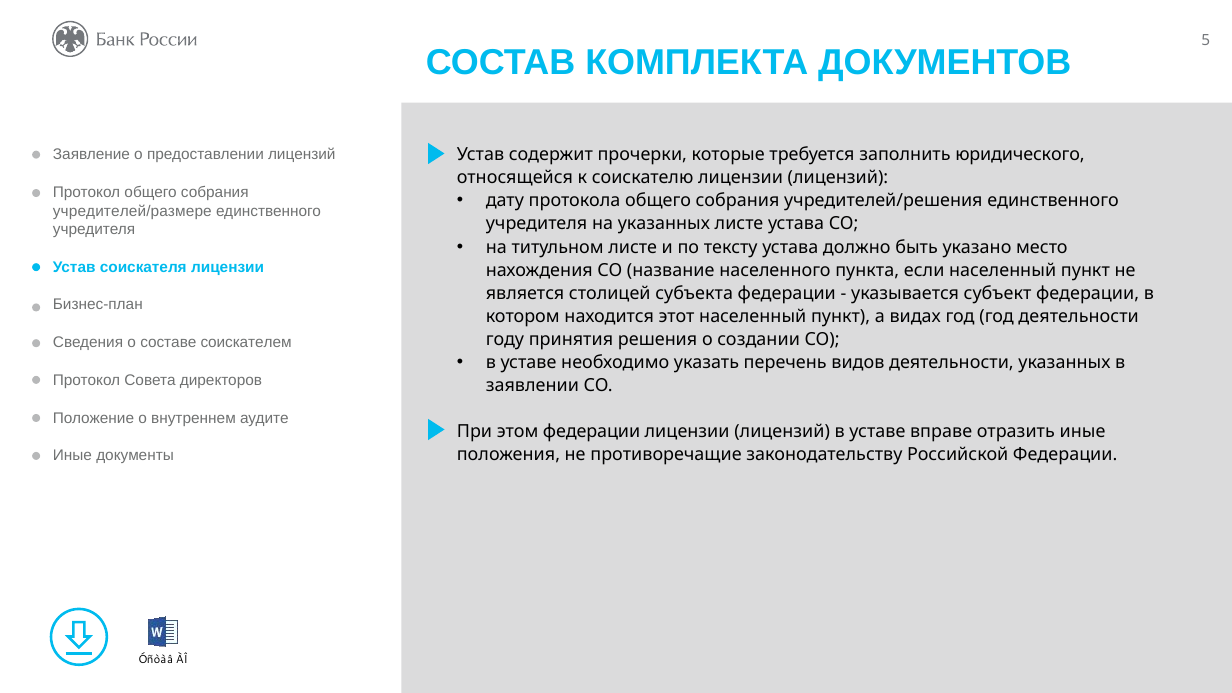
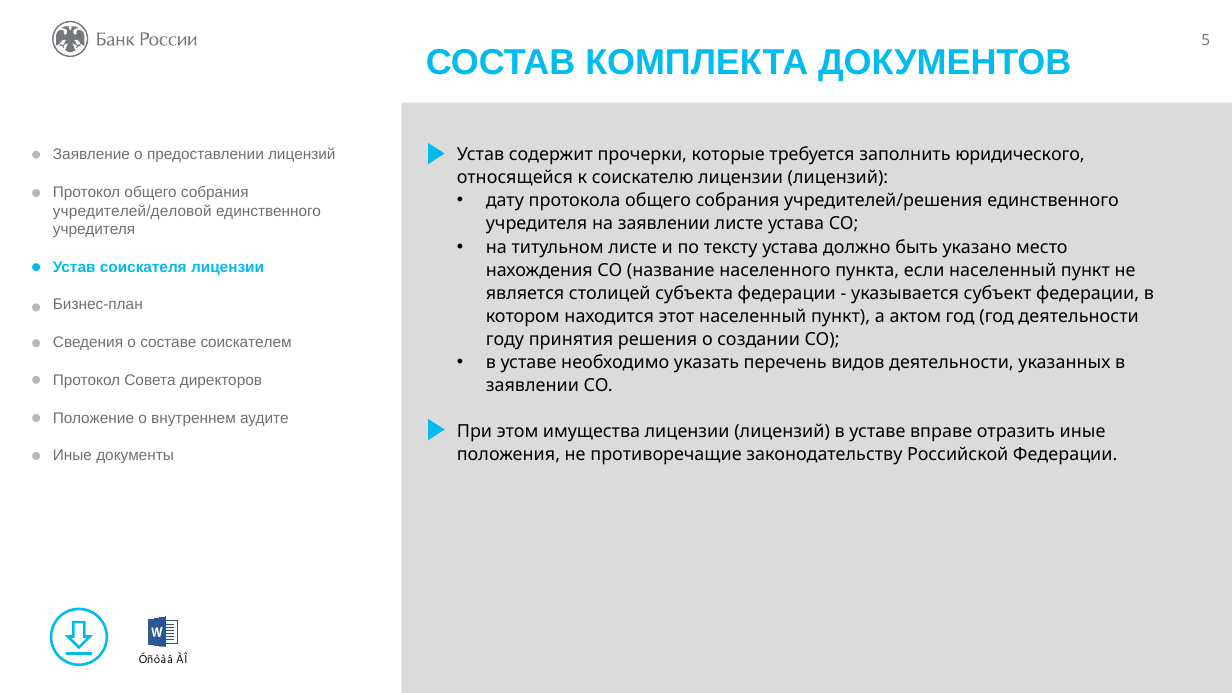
учредителей/размере: учредителей/размере -> учредителей/деловой (132, 211)
на указанных: указанных -> заявлении (664, 224)
видах: видах -> актом (915, 316)
этом федерации: федерации -> имущества (592, 432)
